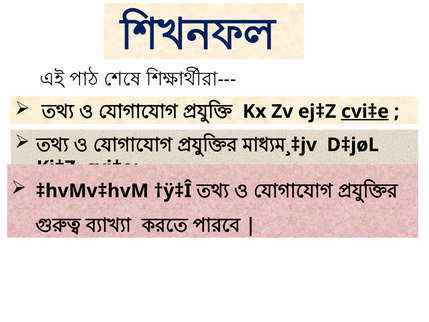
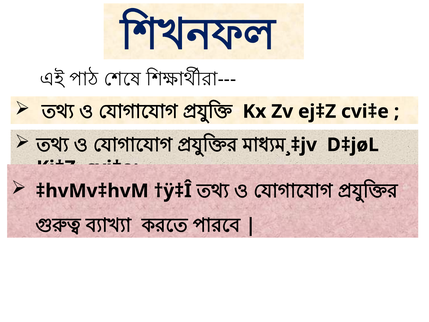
cvi‡e underline: present -> none (365, 111)
